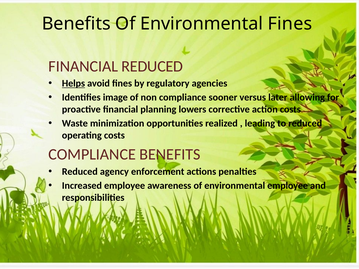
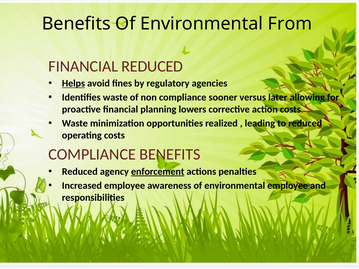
Environmental Fines: Fines -> From (290, 24)
Identifies image: image -> waste (115, 97)
enforcement underline: none -> present (158, 172)
